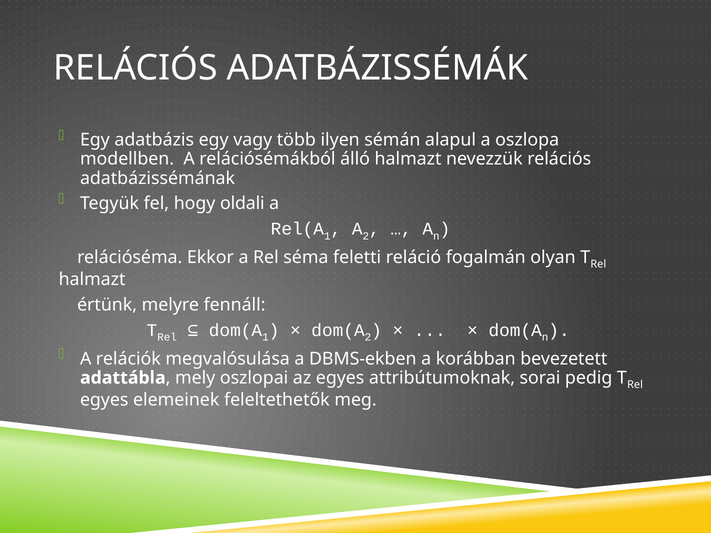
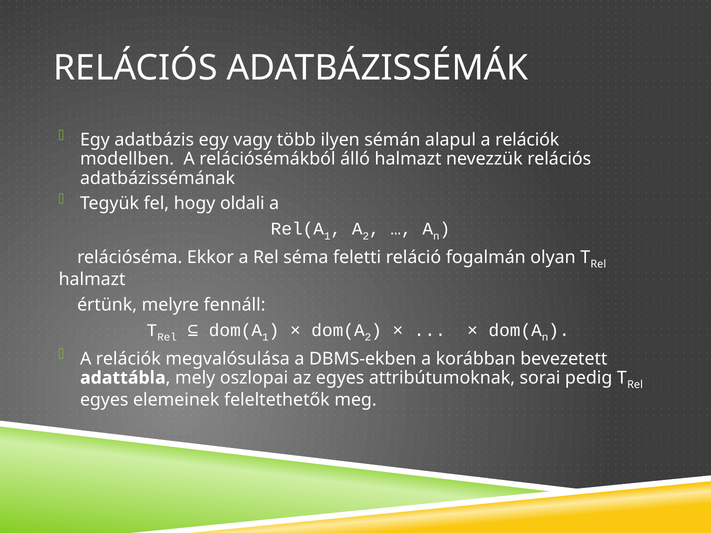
alapul a oszlopa: oszlopa -> relációk (527, 140)
